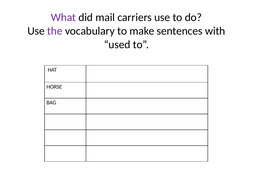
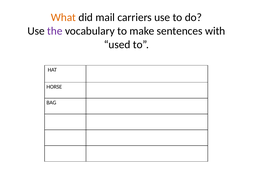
What colour: purple -> orange (63, 17)
